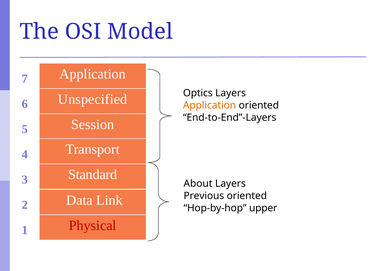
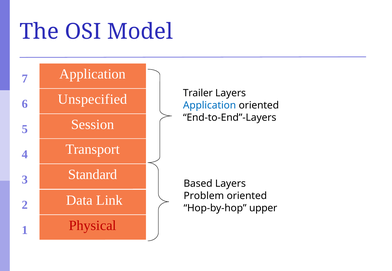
Optics: Optics -> Trailer (198, 93)
Application colour: orange -> blue (210, 106)
About: About -> Based (198, 184)
Previous: Previous -> Problem (204, 196)
